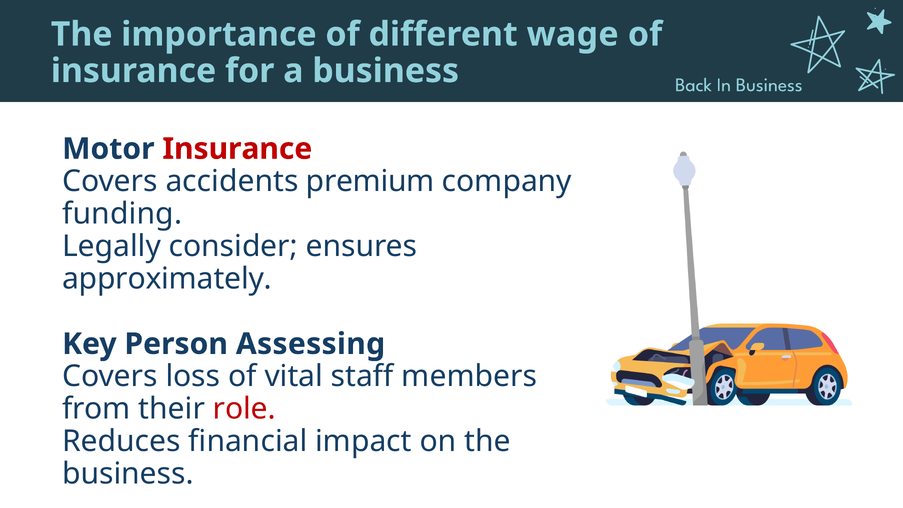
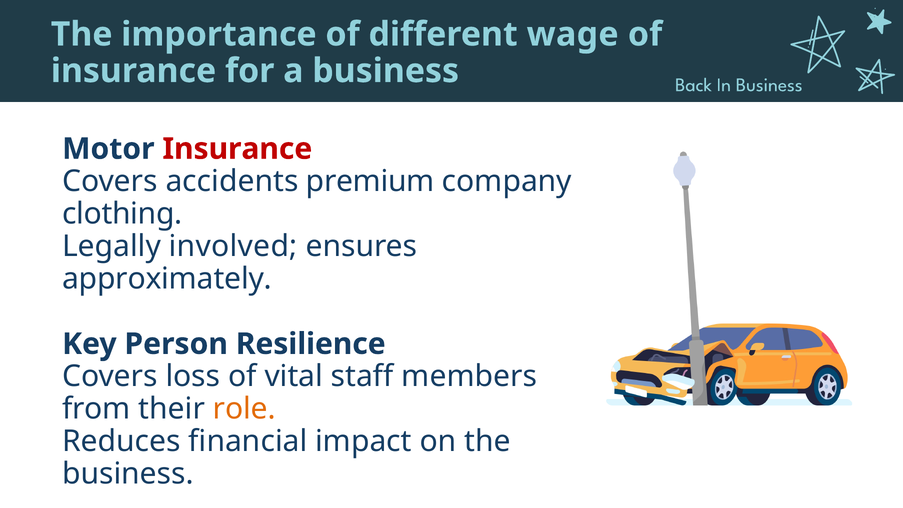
funding: funding -> clothing (122, 214)
consider: consider -> involved (233, 246)
Assessing: Assessing -> Resilience (311, 344)
role colour: red -> orange (244, 409)
